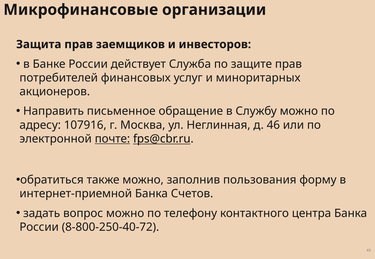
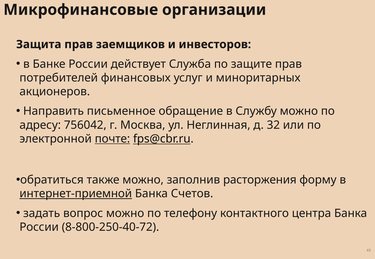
107916: 107916 -> 756042 (85, 125)
46: 46 -> 32 (273, 125)
пользования: пользования -> расторжения (260, 180)
интернет-приемной underline: none -> present (76, 194)
